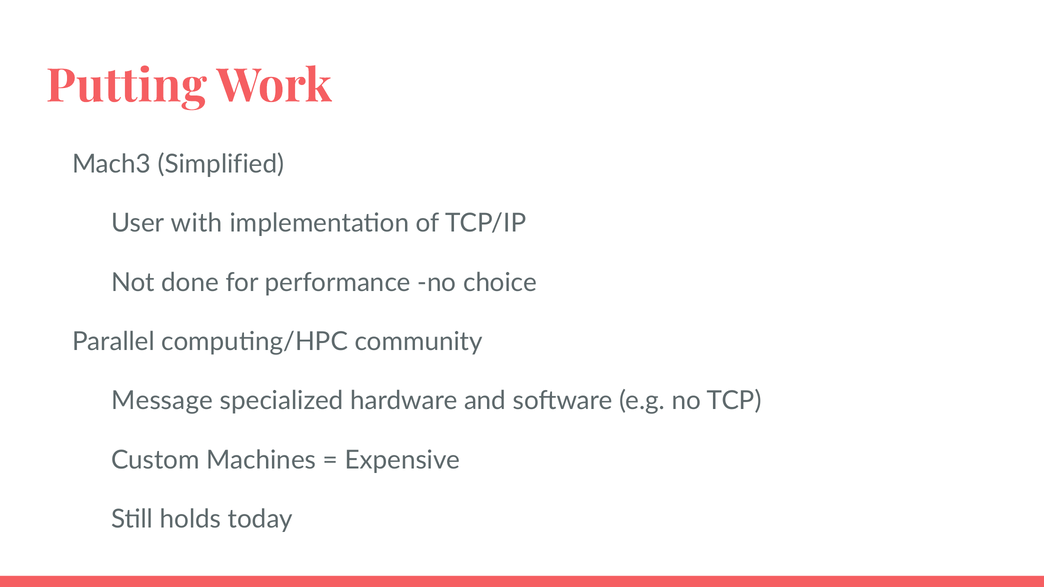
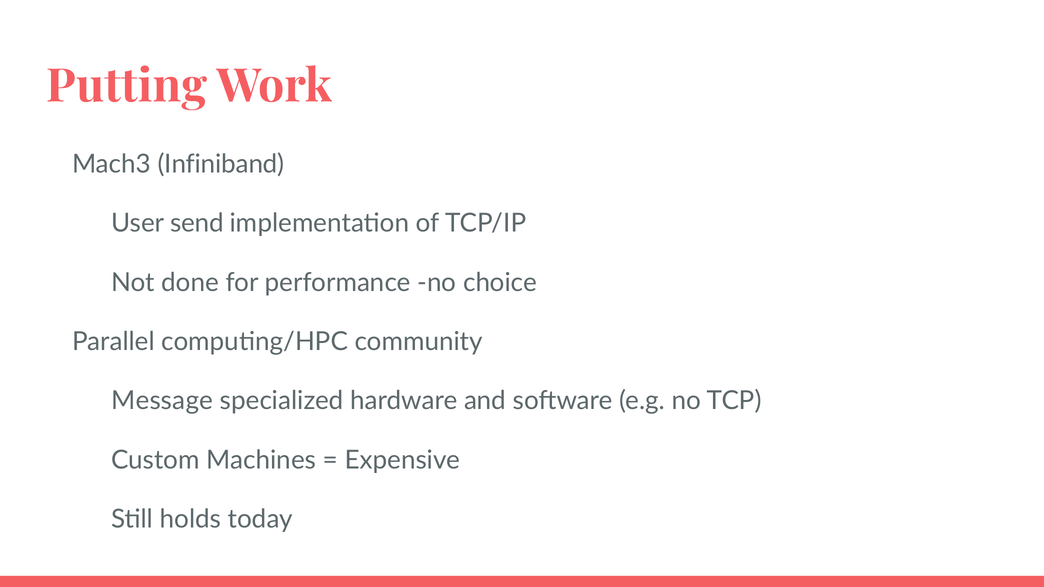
Simplified: Simplified -> Infiniband (221, 164)
with: with -> send (197, 223)
